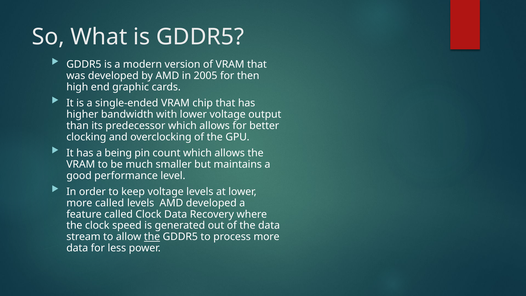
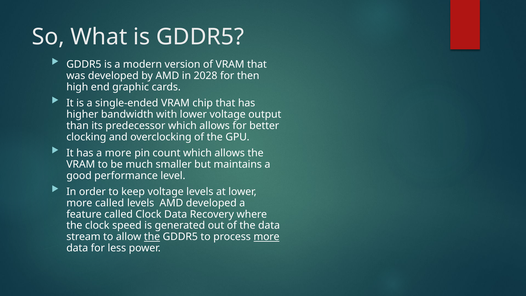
2005: 2005 -> 2028 (206, 76)
a being: being -> more (118, 153)
more underline: none -> present (267, 237)
